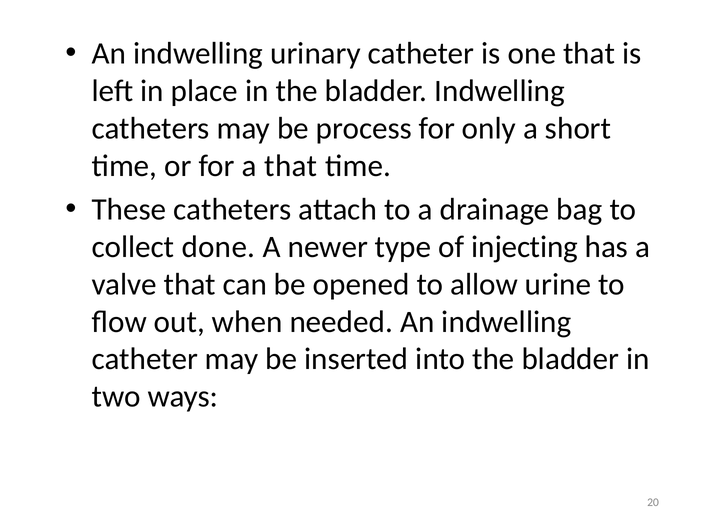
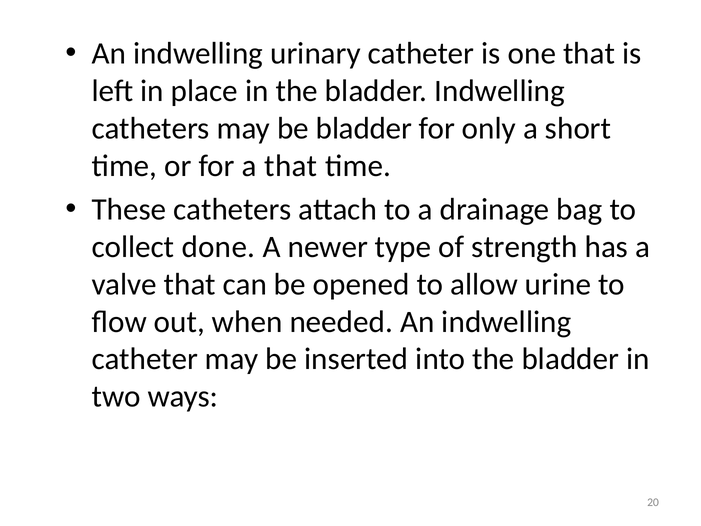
be process: process -> bladder (364, 128)
injecting: injecting -> strength (525, 247)
